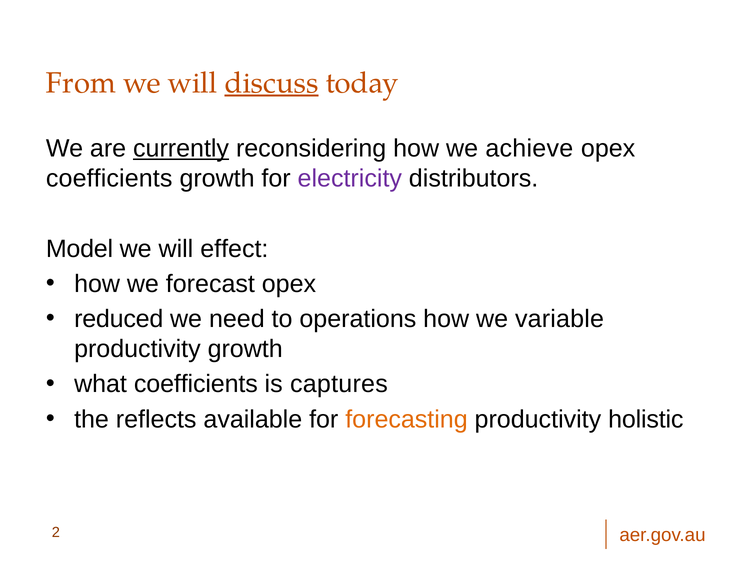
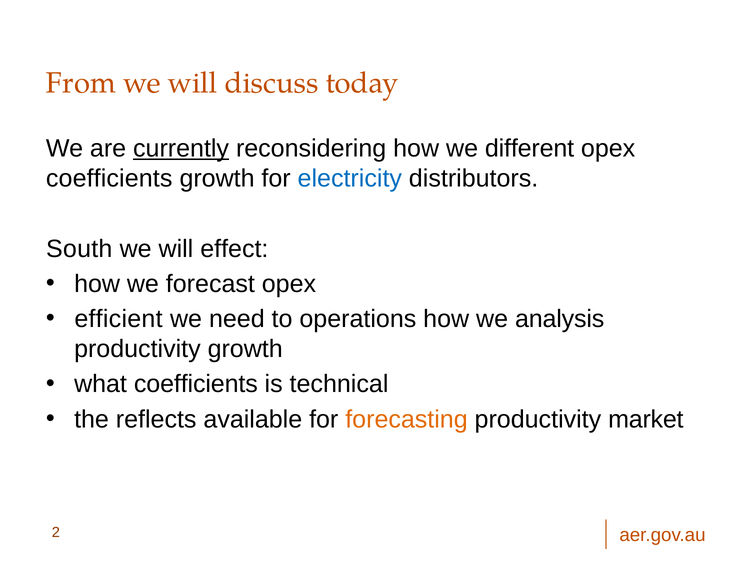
discuss underline: present -> none (272, 83)
achieve: achieve -> different (530, 148)
electricity colour: purple -> blue (350, 178)
Model: Model -> South (79, 249)
reduced: reduced -> efficient (118, 319)
variable: variable -> analysis (560, 319)
captures: captures -> technical (339, 384)
holistic: holistic -> market (646, 419)
